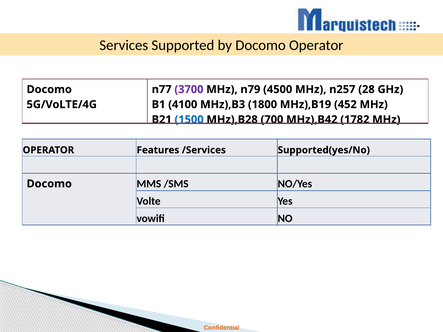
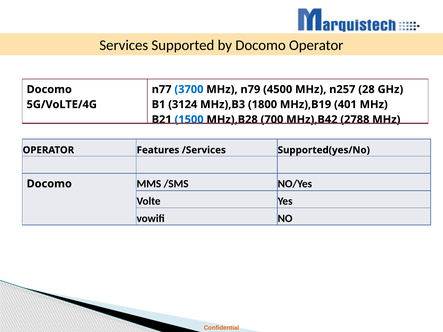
3700 colour: purple -> blue (189, 89)
4100: 4100 -> 3124 (183, 105)
452: 452 -> 401 (345, 105)
1782: 1782 -> 2788 (355, 120)
